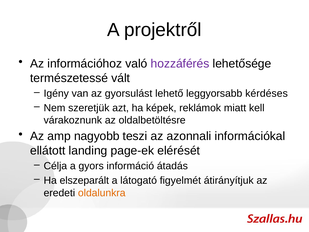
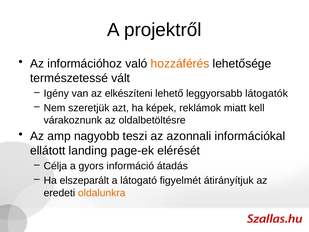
hozzáférés colour: purple -> orange (180, 64)
gyorsulást: gyorsulást -> elkészíteni (129, 93)
kérdéses: kérdéses -> látogatók (267, 93)
